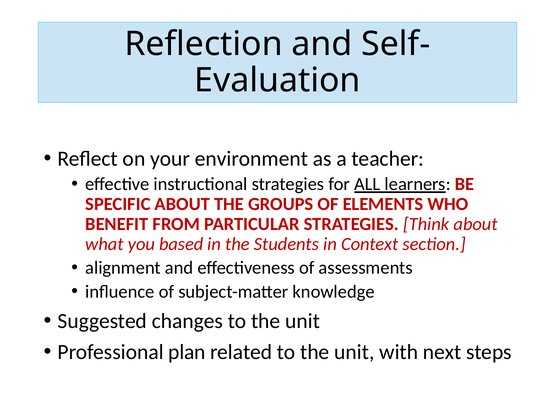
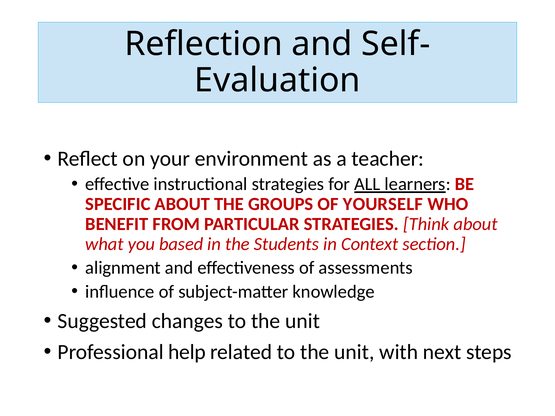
ELEMENTS: ELEMENTS -> YOURSELF (383, 204)
plan: plan -> help (187, 352)
